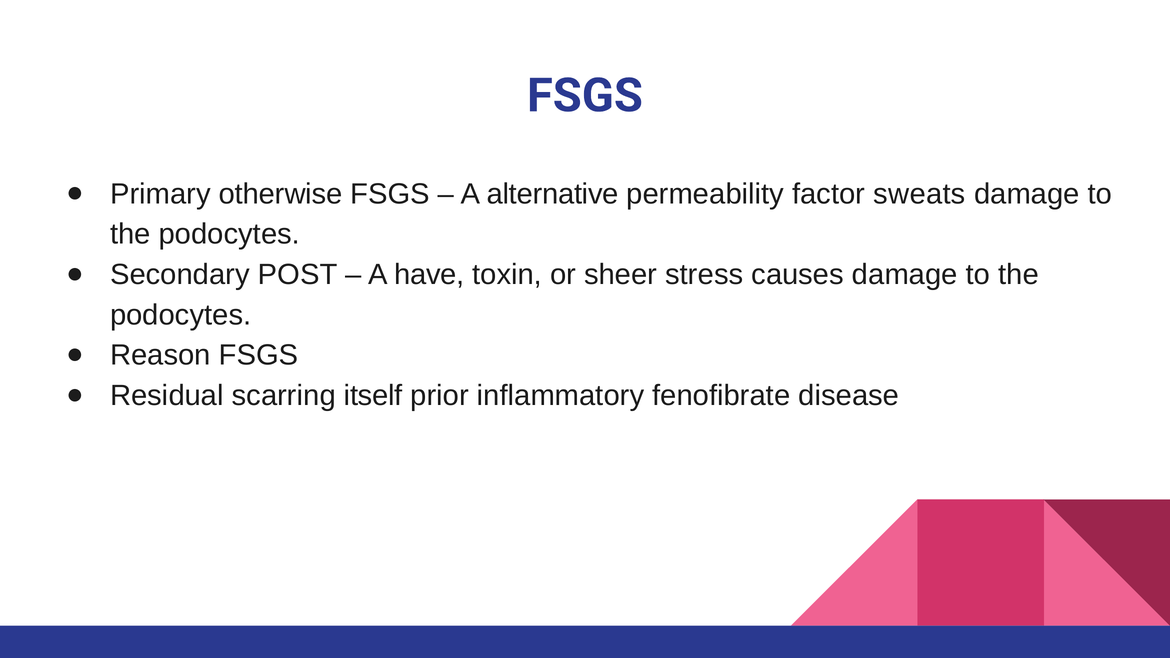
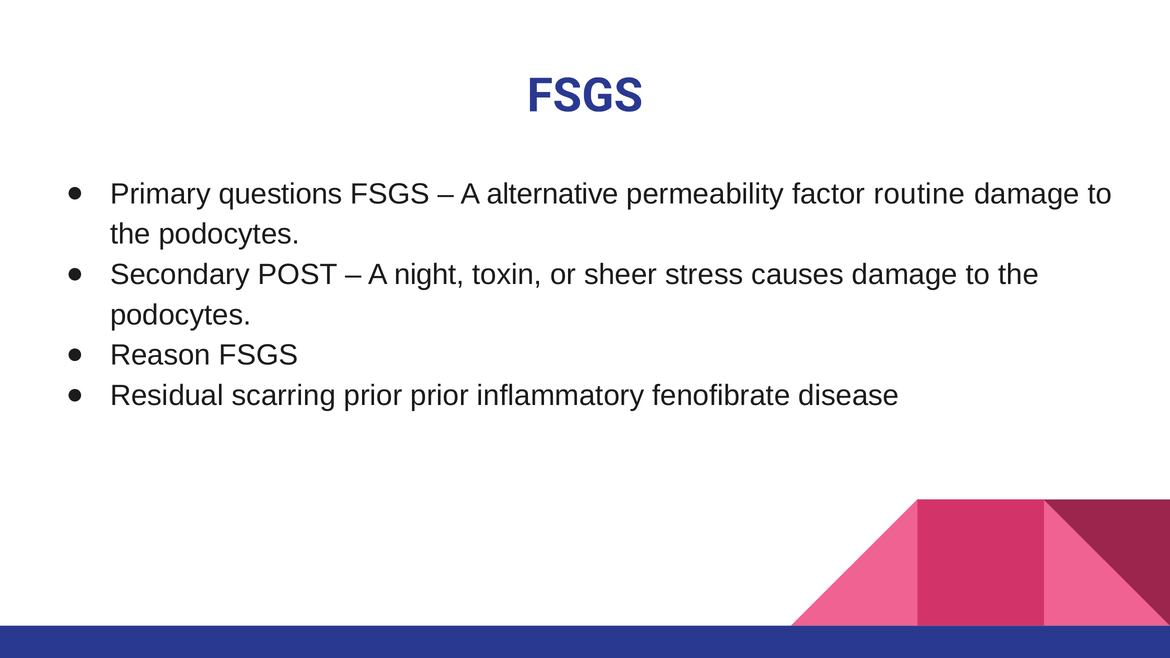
otherwise: otherwise -> questions (281, 194)
sweats: sweats -> routine (919, 194)
have: have -> night (429, 275)
scarring itself: itself -> prior (373, 396)
